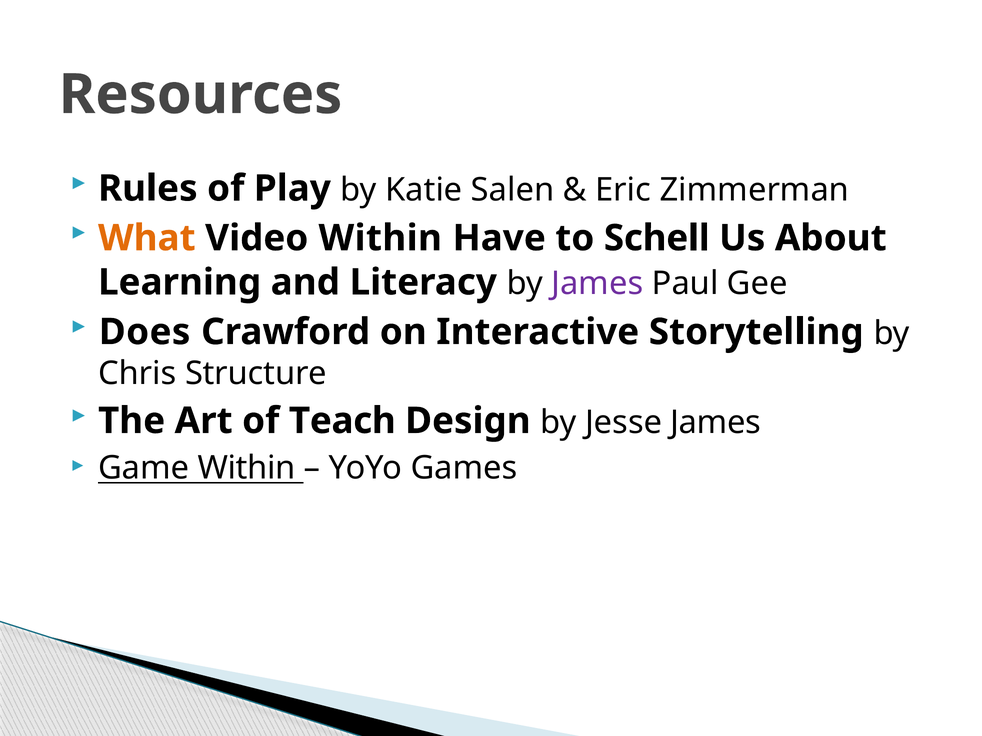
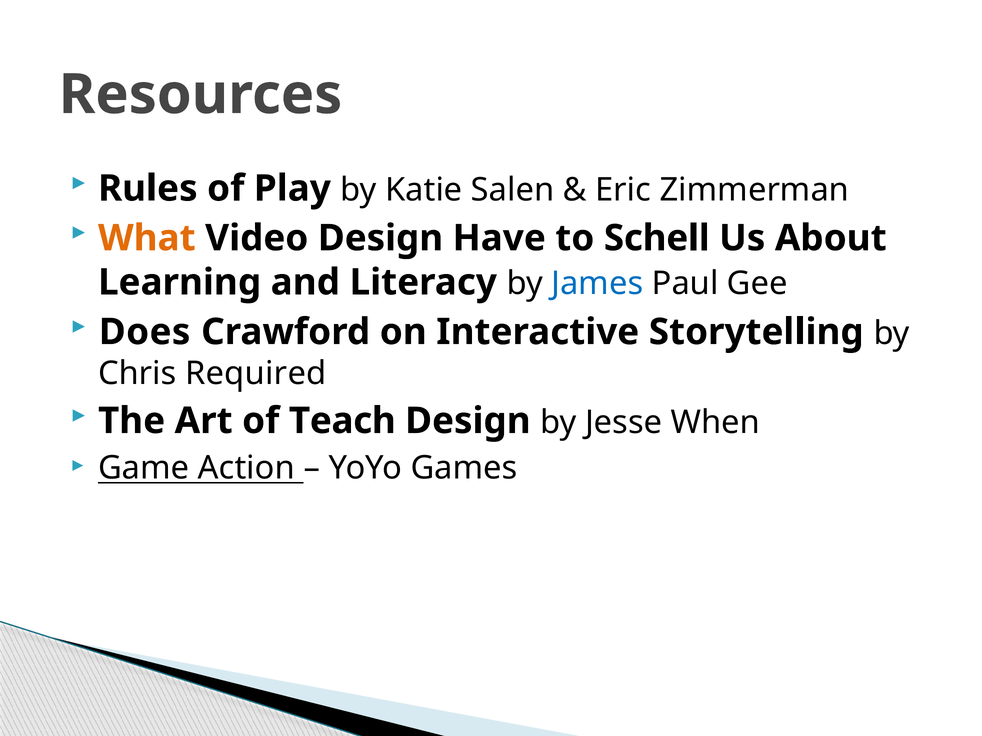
Video Within: Within -> Design (380, 238)
James colour: purple -> blue (597, 284)
Structure: Structure -> Required (256, 374)
Jesse James: James -> When (715, 423)
Game Within: Within -> Action (246, 468)
